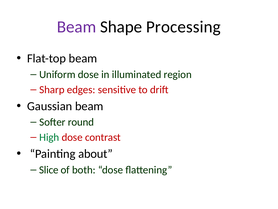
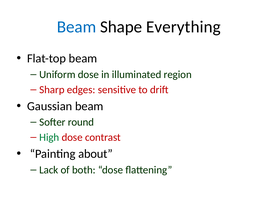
Beam colour: purple -> blue (77, 27)
Processing: Processing -> Everything (183, 27)
Slice: Slice -> Lack (49, 169)
